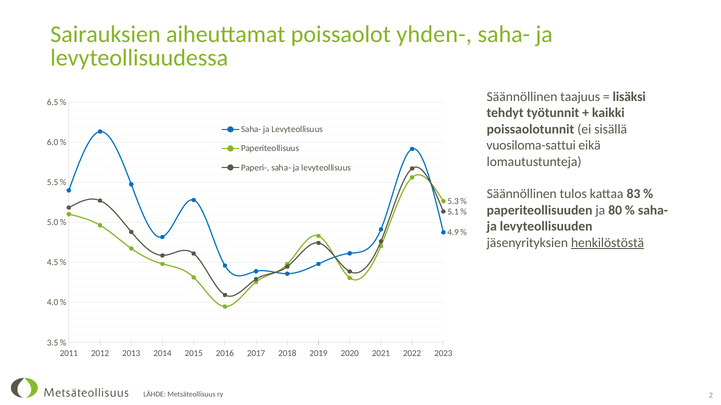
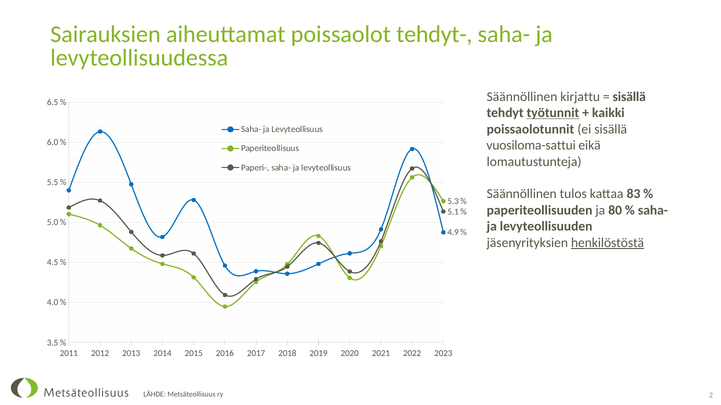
yhden-: yhden- -> tehdyt- (434, 35)
taajuus: taajuus -> kirjattu (580, 97)
lisäksi: lisäksi -> sisällä (629, 97)
työtunnit underline: none -> present (553, 113)
